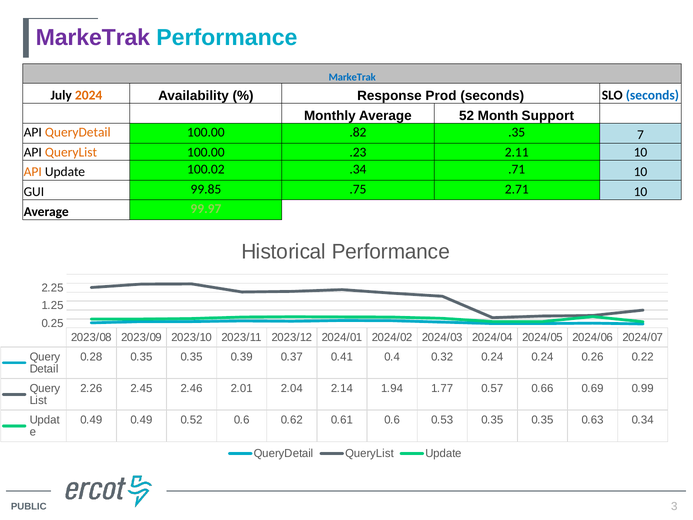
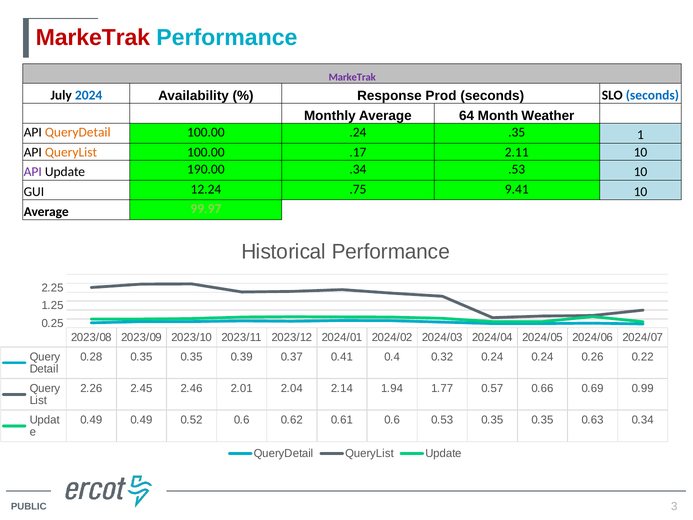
MarkeTrak colour: purple -> red (93, 37)
MarkeTrak colour: blue -> purple (352, 77)
2024 colour: orange -> blue (89, 95)
52: 52 -> 64 (467, 116)
Support: Support -> Weather (548, 116)
.82: .82 -> .24 (358, 132)
7: 7 -> 1 (640, 135)
.23: .23 -> .17 (358, 152)
API colour: orange -> purple (33, 172)
100.02: 100.02 -> 190.00 (206, 169)
.71: .71 -> .53 (517, 169)
99.85: 99.85 -> 12.24 (206, 189)
2.71: 2.71 -> 9.41 (517, 189)
